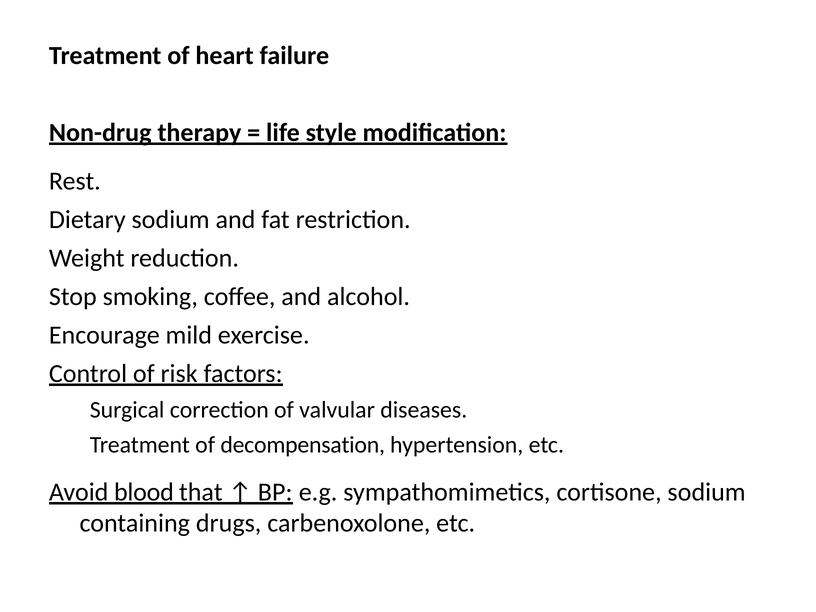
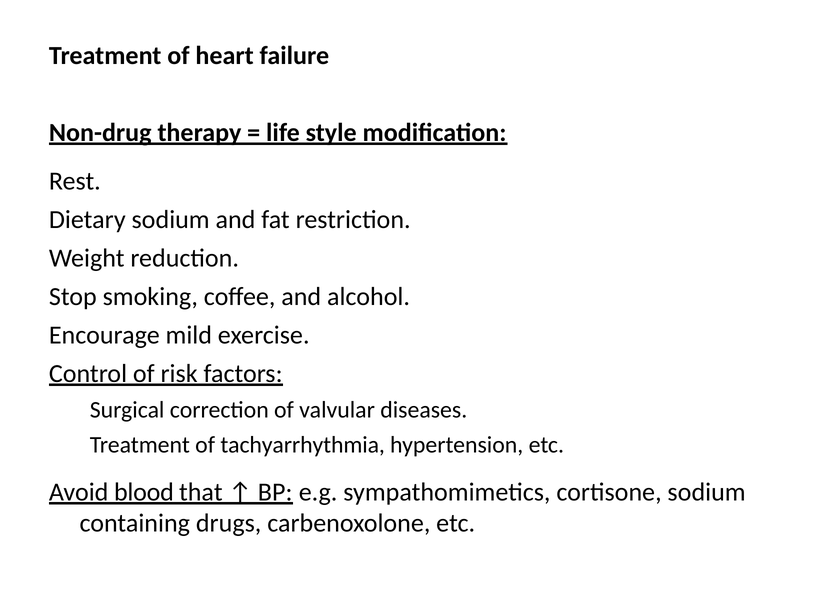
decompensation: decompensation -> tachyarrhythmia (303, 445)
